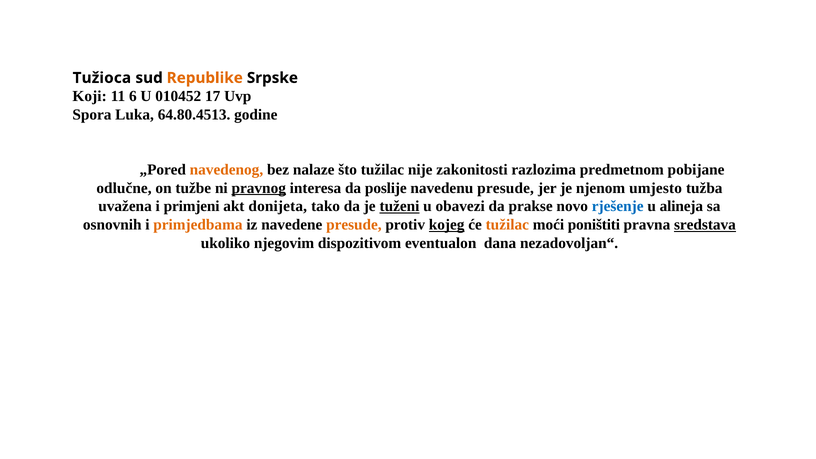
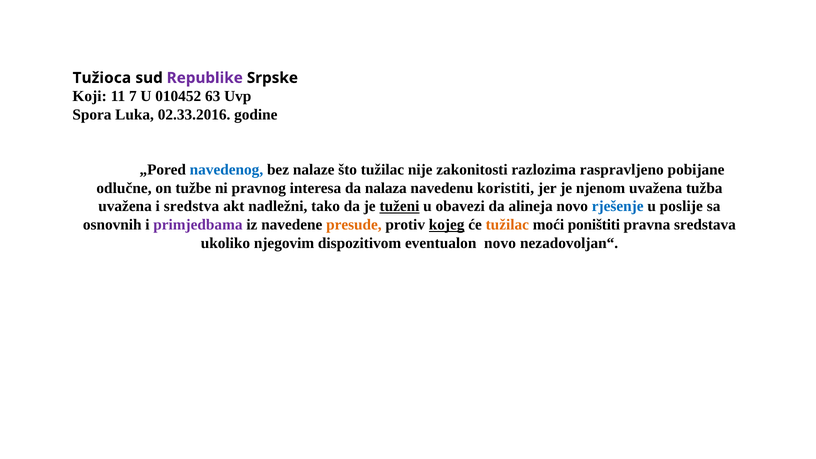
Republike colour: orange -> purple (205, 78)
6: 6 -> 7 (133, 96)
17: 17 -> 63 (213, 96)
64.80.4513: 64.80.4513 -> 02.33.2016 (194, 115)
navedenog colour: orange -> blue (226, 170)
predmetnom: predmetnom -> raspravljeno (622, 170)
pravnog underline: present -> none (259, 188)
poslije: poslije -> nalaza (386, 188)
navedenu presude: presude -> koristiti (506, 188)
njenom umjesto: umjesto -> uvažena (656, 188)
primjeni: primjeni -> sredstva (191, 206)
donijeta: donijeta -> nadležni (278, 206)
prakse: prakse -> alineja (531, 206)
alineja: alineja -> poslije (681, 206)
primjedbama colour: orange -> purple (198, 225)
sredstava underline: present -> none (705, 225)
eventualon dana: dana -> novo (500, 243)
